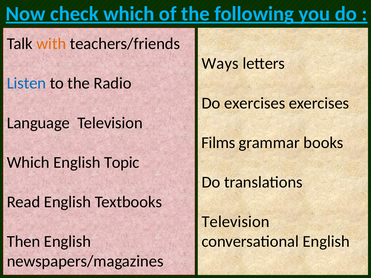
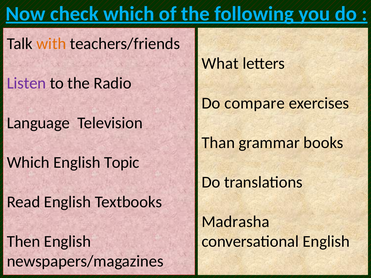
Ways: Ways -> What (220, 64)
Listen colour: blue -> purple (26, 83)
Do exercises: exercises -> compare (255, 103)
Films: Films -> Than (218, 143)
Television: Television -> Madrasha (236, 222)
